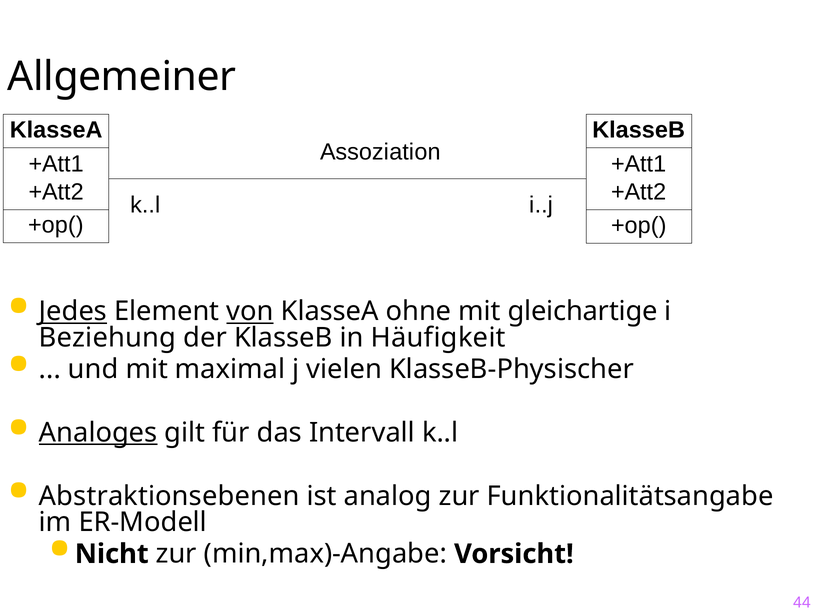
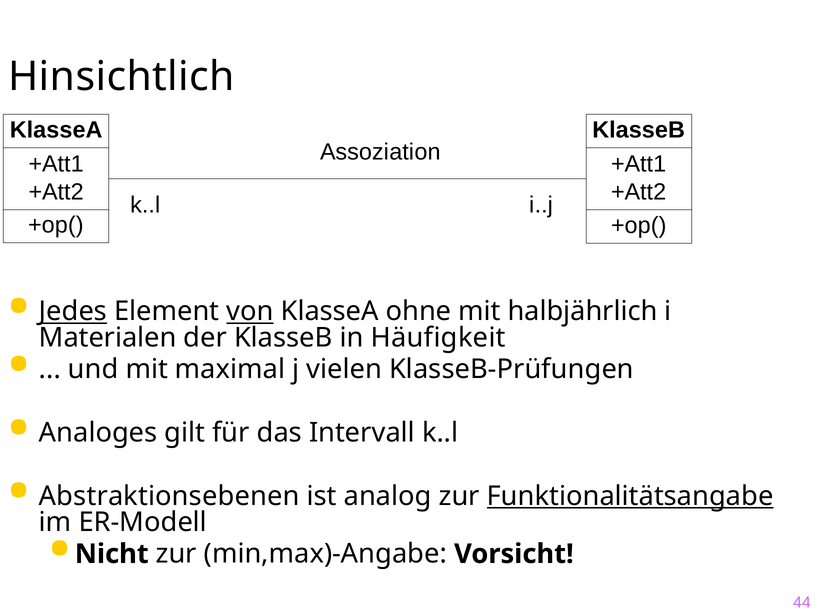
Allgemeiner: Allgemeiner -> Hinsichtlich (121, 77)
gleichartige: gleichartige -> halbjährlich (583, 311)
Beziehung: Beziehung -> Materialen (108, 337)
KlasseB-Physischer: KlasseB-Physischer -> KlasseB-Prüfungen (511, 369)
Analoges underline: present -> none (98, 432)
Funktionalitätsangabe underline: none -> present (630, 495)
